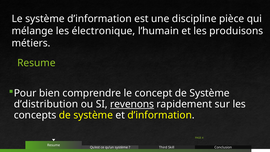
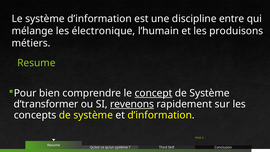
pièce: pièce -> entre (232, 19)
concept underline: none -> present (154, 93)
d’distribution: d’distribution -> d’transformer (46, 104)
